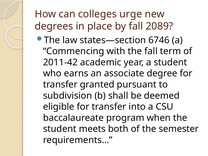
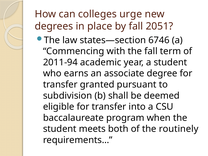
2089: 2089 -> 2051 (159, 26)
2011-42: 2011-42 -> 2011-94 (60, 62)
semester: semester -> routinely (179, 129)
